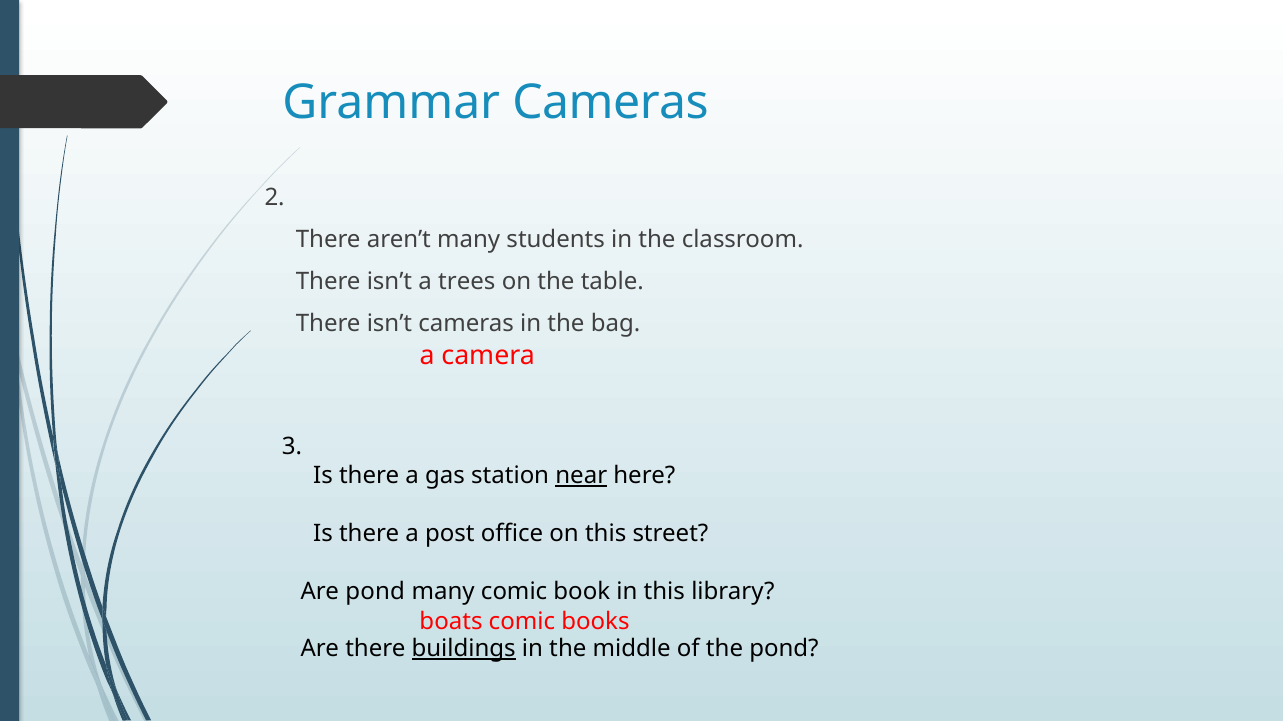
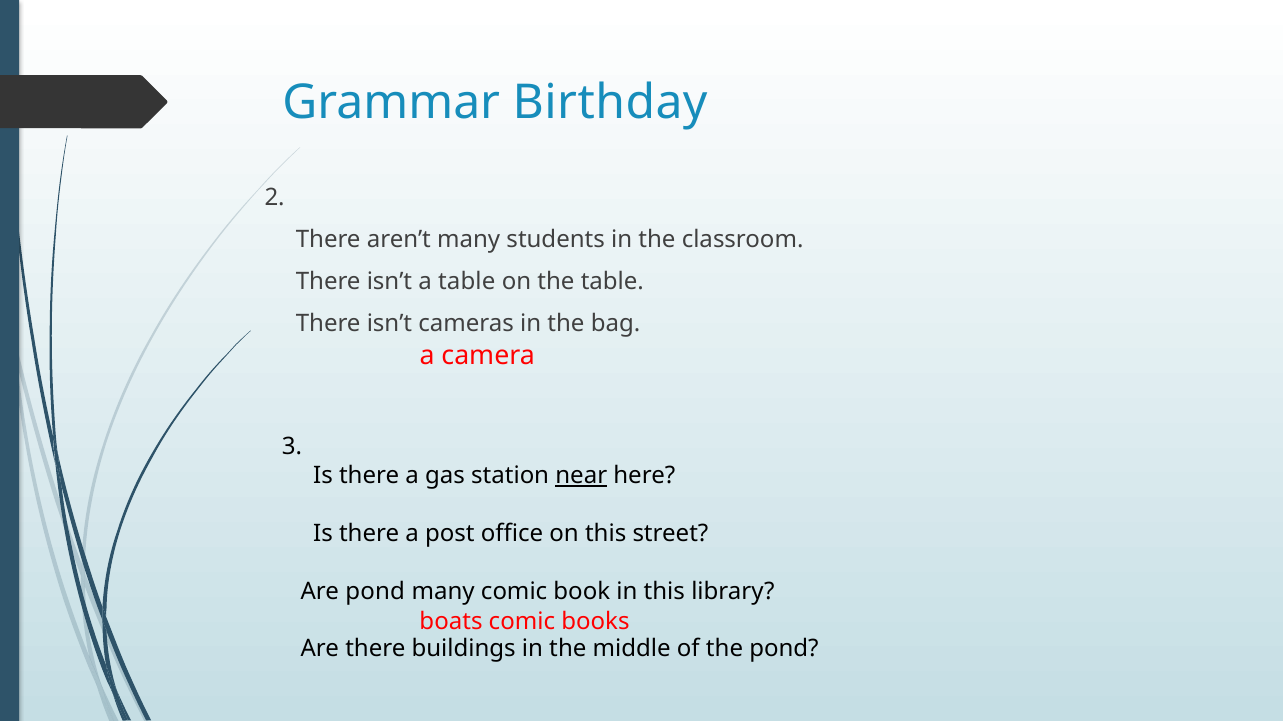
Grammar Cameras: Cameras -> Birthday (610, 103)
a trees: trees -> table (467, 282)
buildings underline: present -> none (464, 649)
